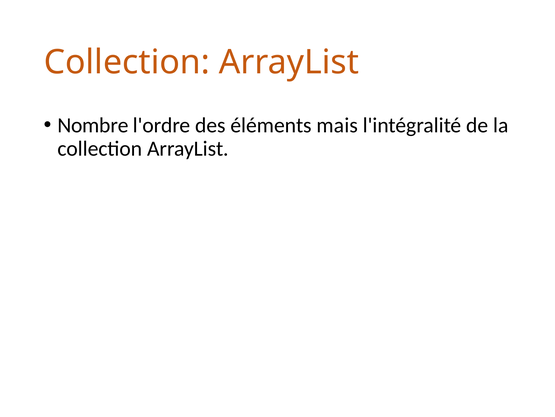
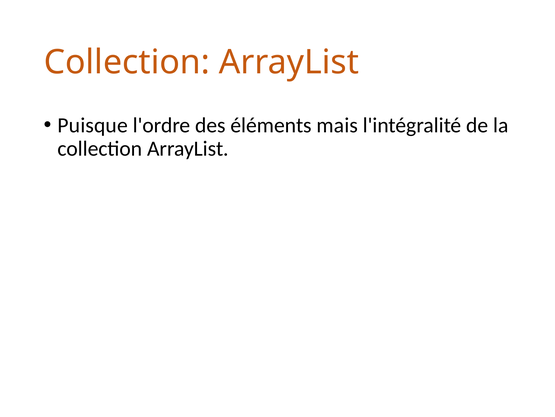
Nombre: Nombre -> Puisque (93, 125)
